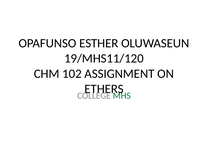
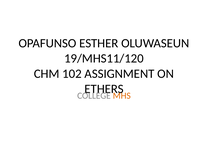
MHS colour: green -> orange (122, 96)
